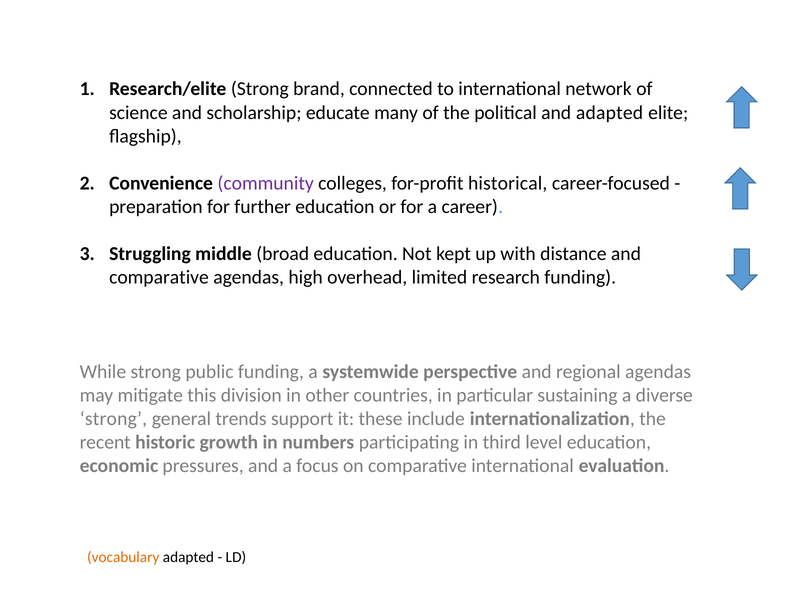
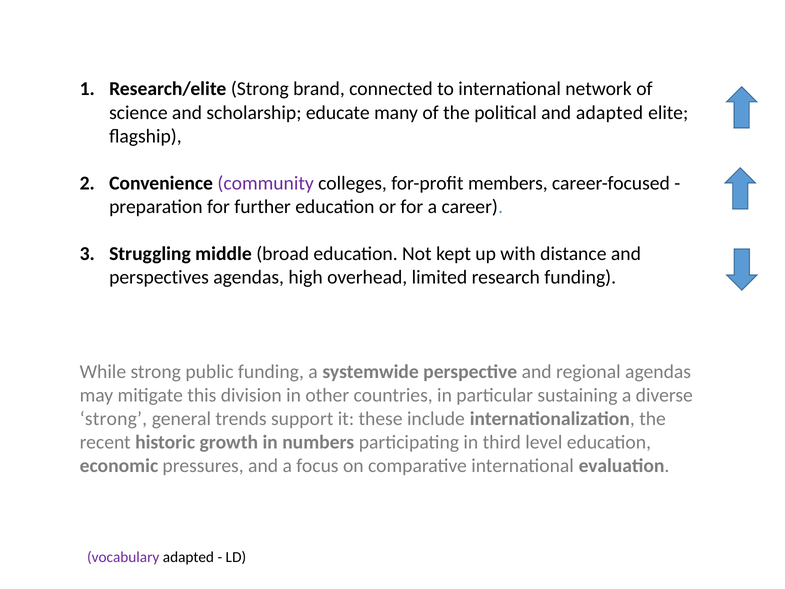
historical: historical -> members (508, 183)
comparative: comparative -> perspectives (159, 277)
vocabulary colour: orange -> purple (123, 557)
